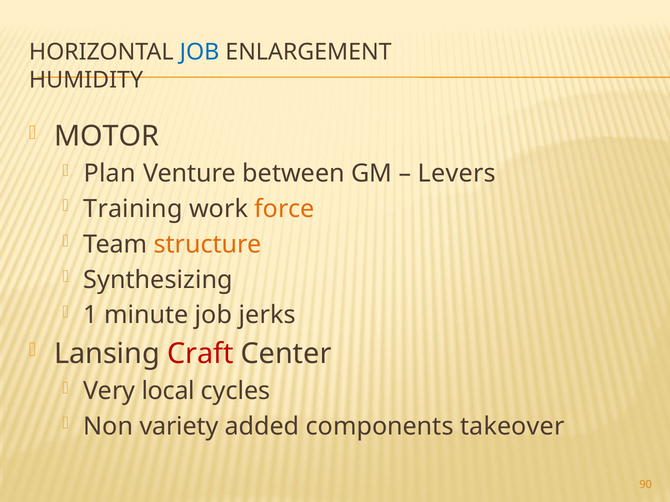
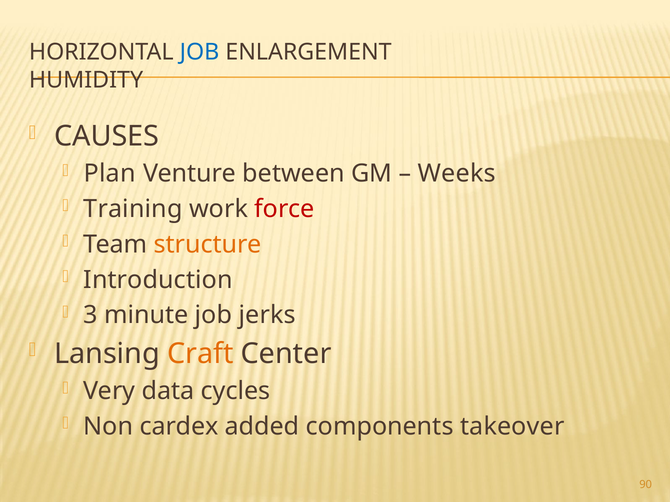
MOTOR: MOTOR -> CAUSES (107, 137)
Levers: Levers -> Weeks (457, 174)
force colour: orange -> red (284, 209)
Synthesizing: Synthesizing -> Introduction (158, 280)
1: 1 -> 3 (91, 315)
Craft colour: red -> orange (200, 354)
local: local -> data (168, 391)
variety: variety -> cardex (179, 427)
